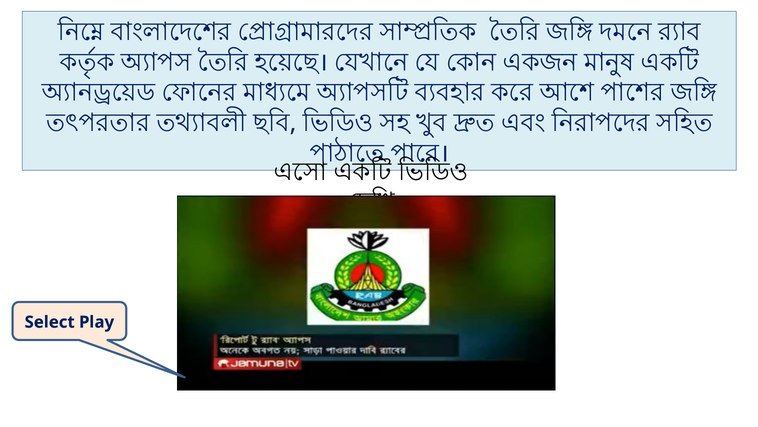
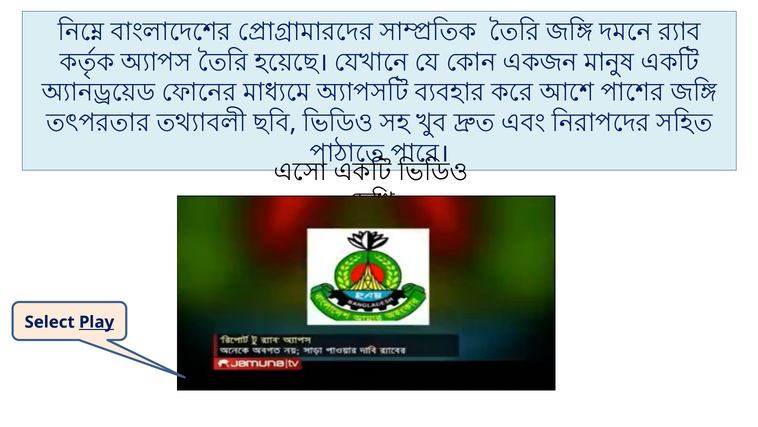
Play underline: none -> present (97, 322)
